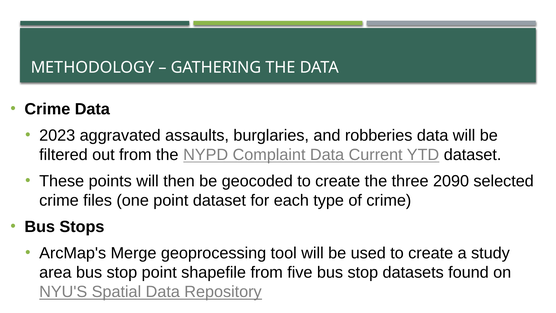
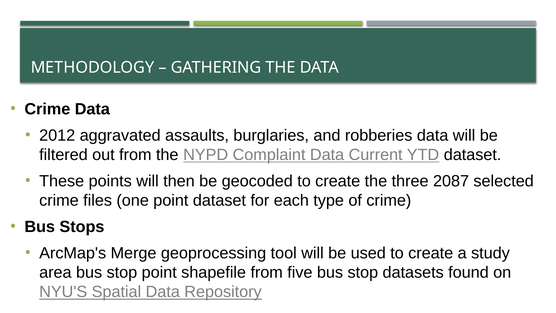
2023: 2023 -> 2012 (57, 135)
2090: 2090 -> 2087 (451, 181)
